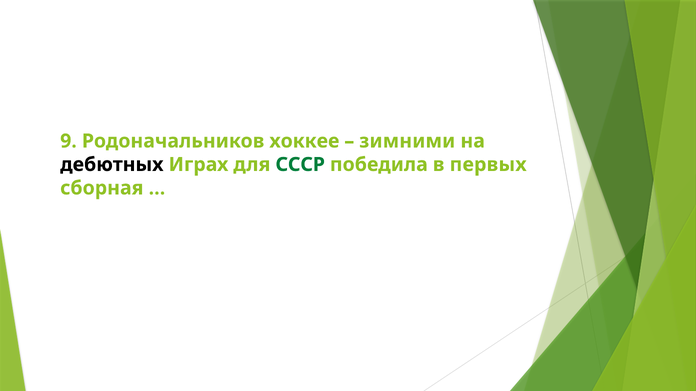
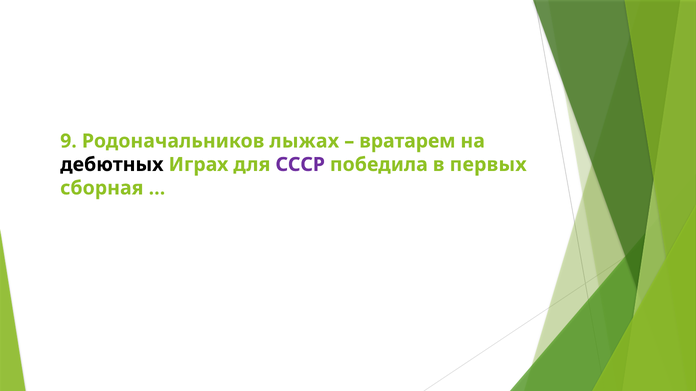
хоккее: хоккее -> лыжах (304, 141)
зимними: зимними -> вратарем (407, 141)
СССР colour: green -> purple (300, 165)
